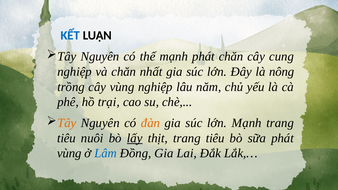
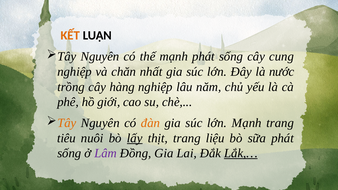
KẾT colour: blue -> orange (70, 35)
mạnh phát chăn: chăn -> sống (231, 56)
nông: nông -> nước (282, 72)
cây vùng: vùng -> hàng (122, 87)
trại: trại -> giới (109, 102)
thịt trang tiêu: tiêu -> liệu (215, 138)
vùng: vùng -> sống (69, 153)
Lâm colour: blue -> purple (106, 153)
Lắk,… underline: none -> present (241, 153)
